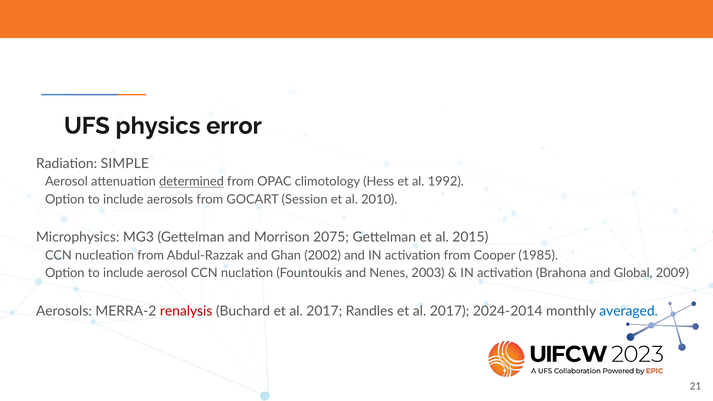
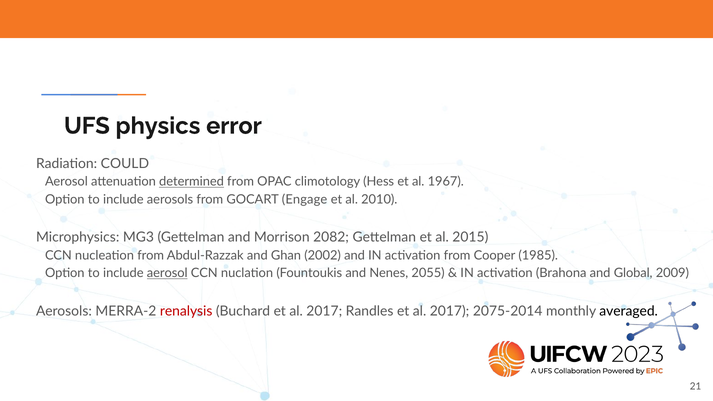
SIMPLE: SIMPLE -> COULD (125, 163)
1992: 1992 -> 1967 (446, 182)
Session: Session -> Engage (305, 200)
2075: 2075 -> 2082 (331, 237)
aerosol underline: none -> present (167, 273)
2003: 2003 -> 2055 (428, 273)
2024-2014: 2024-2014 -> 2075-2014 (508, 311)
averaged colour: blue -> black (629, 311)
